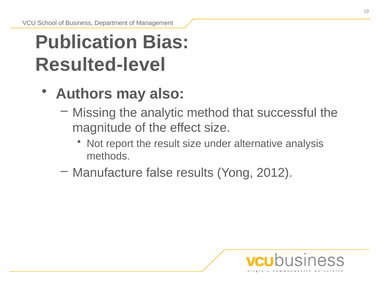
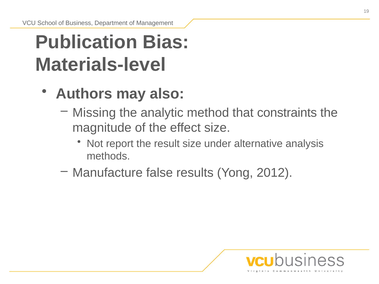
Resulted-level: Resulted-level -> Materials-level (101, 65)
successful: successful -> constraints (287, 113)
